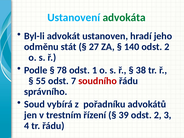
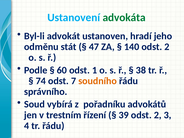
27: 27 -> 47 (94, 47)
78: 78 -> 60 (62, 70)
55: 55 -> 74 (41, 81)
soudního colour: red -> orange (98, 81)
